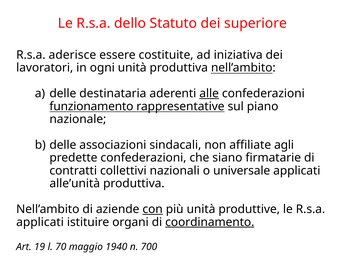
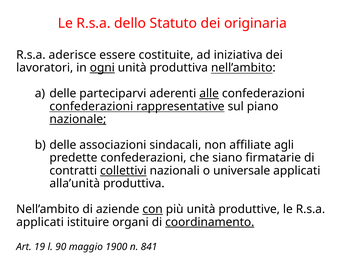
superiore: superiore -> originaria (256, 23)
ogni underline: none -> present (102, 68)
destinataria: destinataria -> parteciparvi (113, 93)
funzionamento: funzionamento -> confederazioni (91, 106)
nazionale underline: none -> present (78, 119)
collettivi underline: none -> present (123, 170)
alle’unità: alle’unità -> alla’unità (75, 183)
70: 70 -> 90 (61, 247)
1940: 1940 -> 1900 (116, 247)
700: 700 -> 841 (149, 247)
